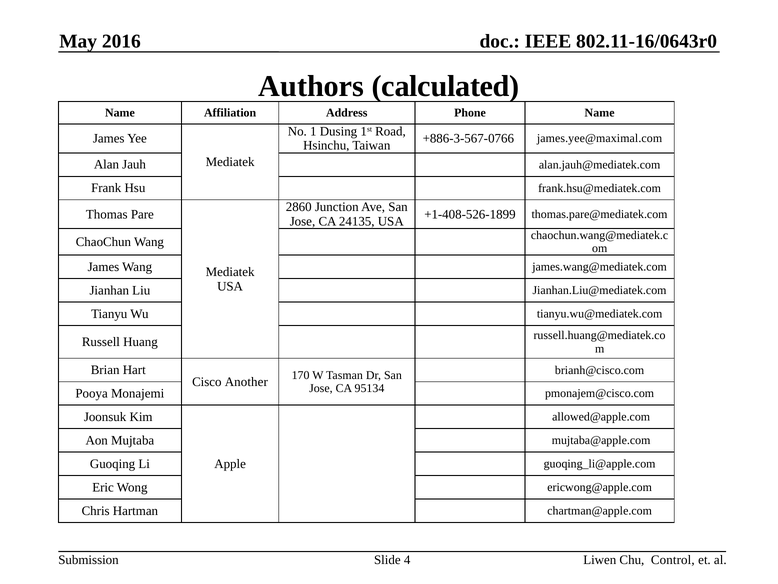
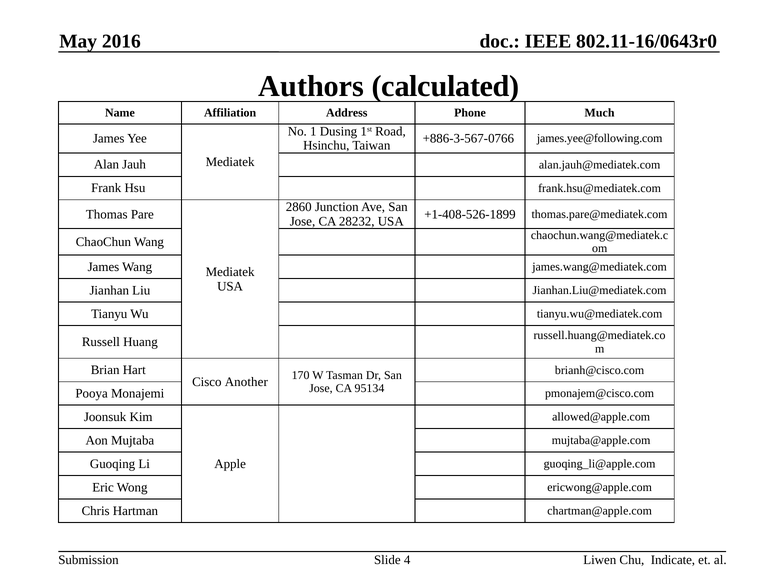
Phone Name: Name -> Much (600, 113)
james.yee@maximal.com: james.yee@maximal.com -> james.yee@following.com (600, 138)
24135: 24135 -> 28232 (357, 221)
Control: Control -> Indicate (673, 560)
